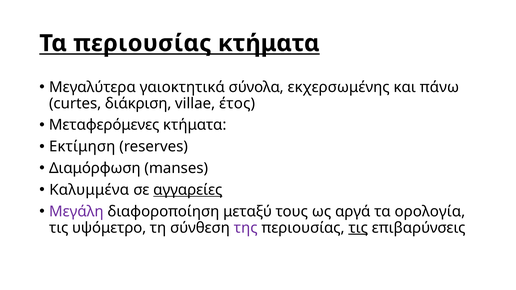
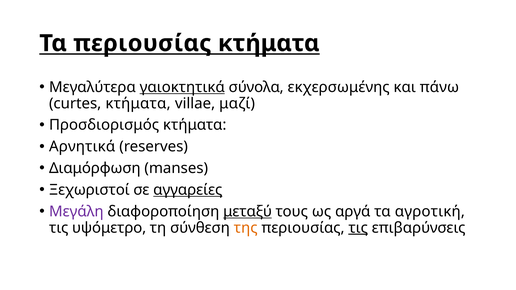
γαιοκτητικά underline: none -> present (182, 87)
curtes διάκριση: διάκριση -> κτήματα (138, 103)
έτος: έτος -> μαζί (237, 103)
Μεταφερόμενες: Μεταφερόμενες -> Προσδιορισμός (104, 125)
Εκτίμηση: Εκτίμηση -> Αρνητικά (82, 147)
Καλυμμένα: Καλυμμένα -> Ξεχωριστοί (89, 190)
μεταξύ underline: none -> present (248, 212)
ορολογία: ορολογία -> αγροτική (430, 212)
της colour: purple -> orange (246, 228)
